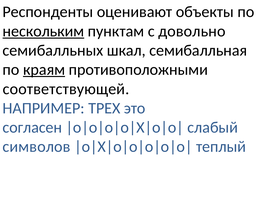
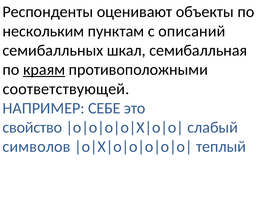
нескольким underline: present -> none (43, 31)
довольно: довольно -> описаний (192, 31)
ТРЕХ: ТРЕХ -> СЕБЕ (104, 108)
согласен: согласен -> свойство (32, 128)
